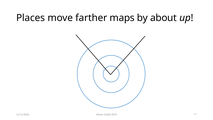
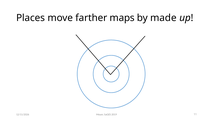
about: about -> made (163, 18)
